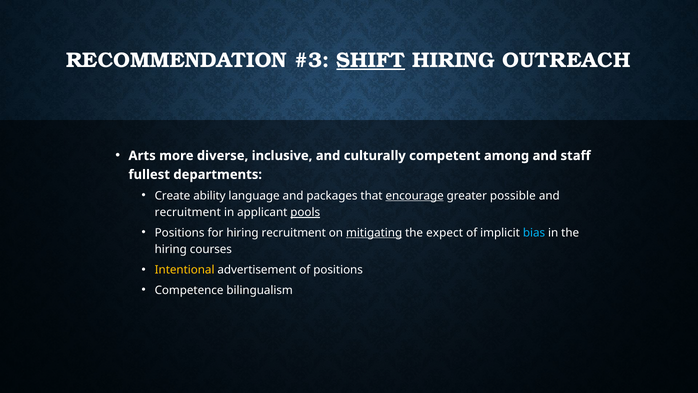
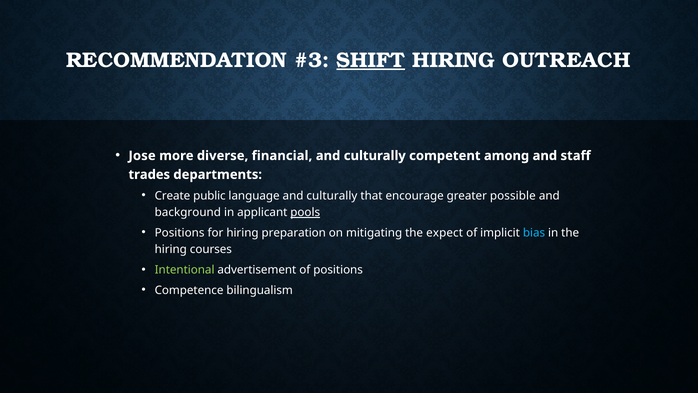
Arts: Arts -> Jose (142, 156)
inclusive: inclusive -> financial (282, 156)
fullest: fullest -> trades (149, 174)
ability: ability -> public (209, 196)
language and packages: packages -> culturally (332, 196)
encourage underline: present -> none (415, 196)
recruitment: recruitment -> background (188, 212)
hiring recruitment: recruitment -> preparation (294, 233)
mitigating underline: present -> none (374, 233)
Intentional colour: yellow -> light green (185, 270)
